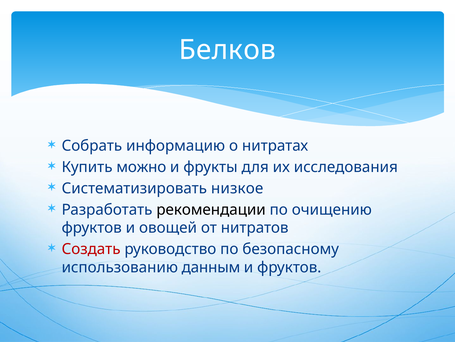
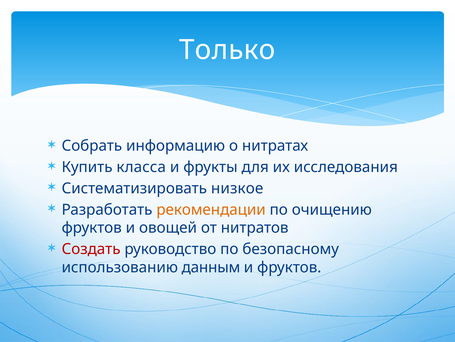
Белков: Белков -> Только (227, 50)
можно: можно -> класса (141, 167)
рекомендации colour: black -> orange (211, 209)
